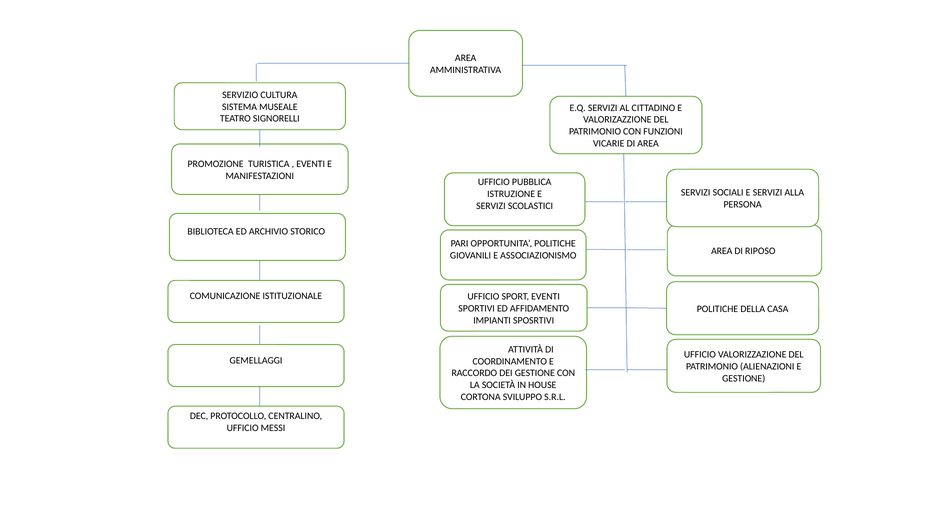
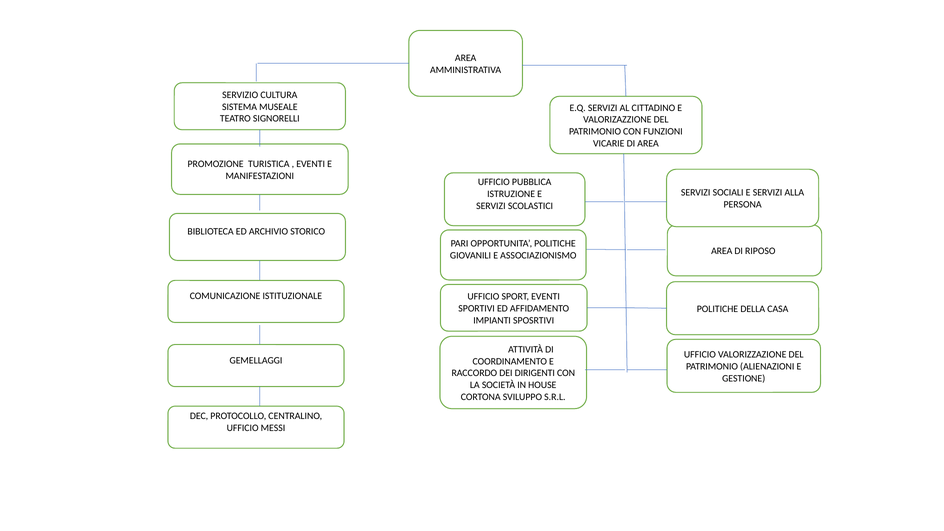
DEI GESTIONE: GESTIONE -> DIRIGENTI (535, 373)
